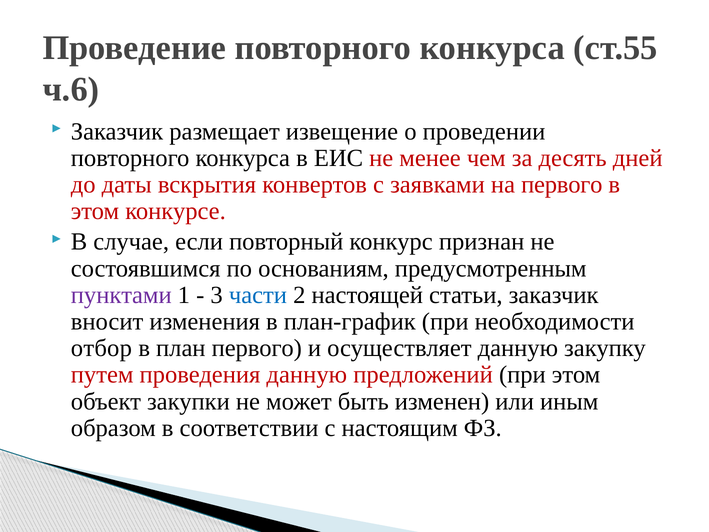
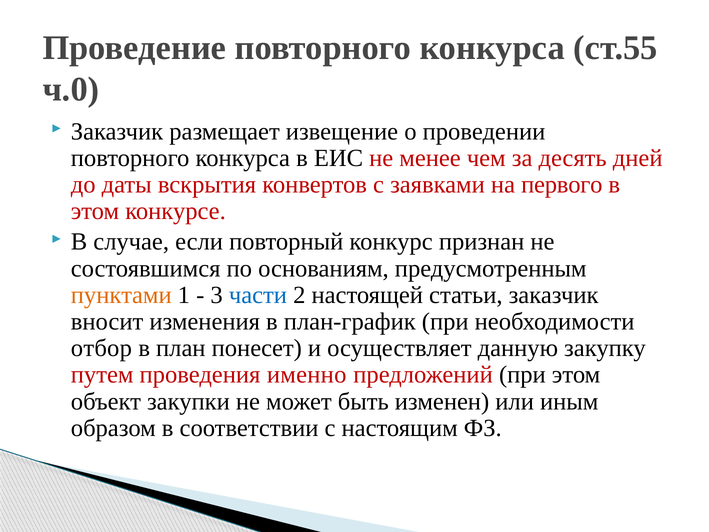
ч.6: ч.6 -> ч.0 (71, 89)
пунктами colour: purple -> orange (121, 295)
план первого: первого -> понесет (257, 348)
проведения данную: данную -> именно (307, 375)
